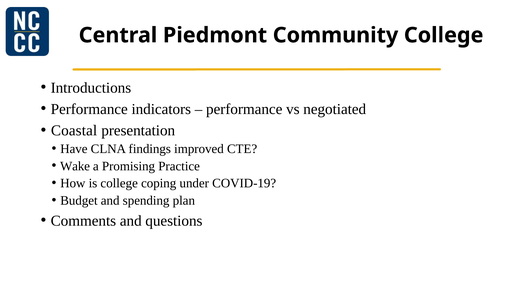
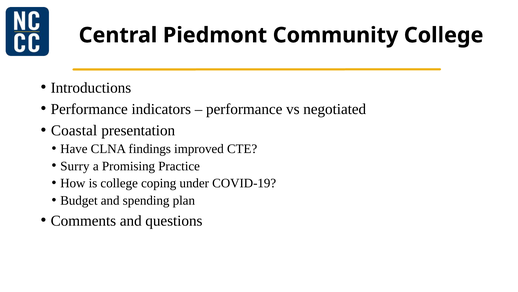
Wake: Wake -> Surry (75, 166)
